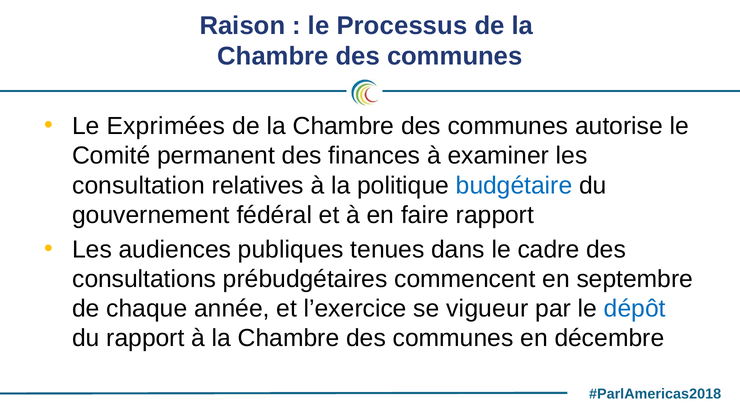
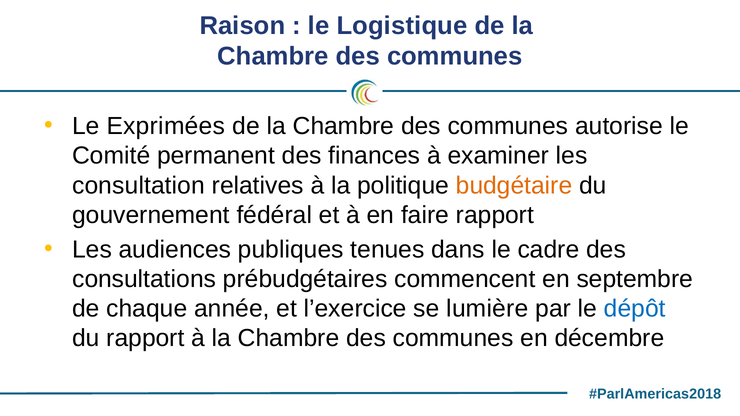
Processus: Processus -> Logistique (402, 26)
budgétaire colour: blue -> orange (514, 186)
vigueur: vigueur -> lumière (487, 309)
